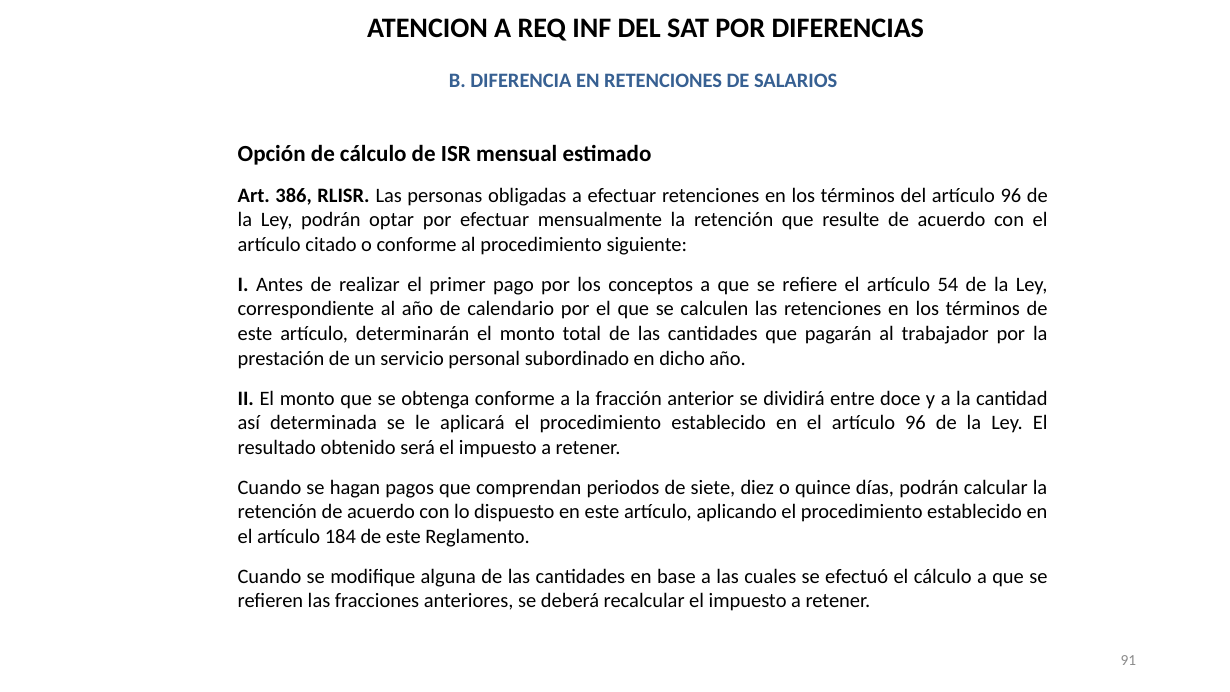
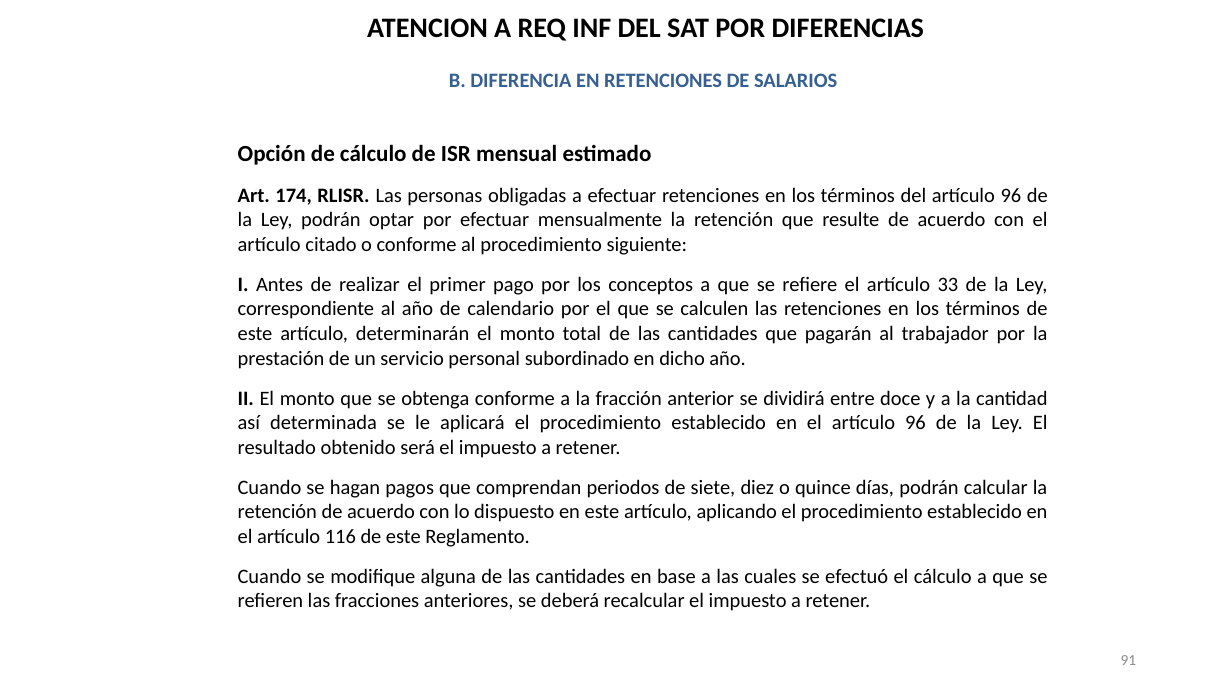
386: 386 -> 174 (294, 195)
54: 54 -> 33 (948, 284)
184: 184 -> 116 (340, 536)
